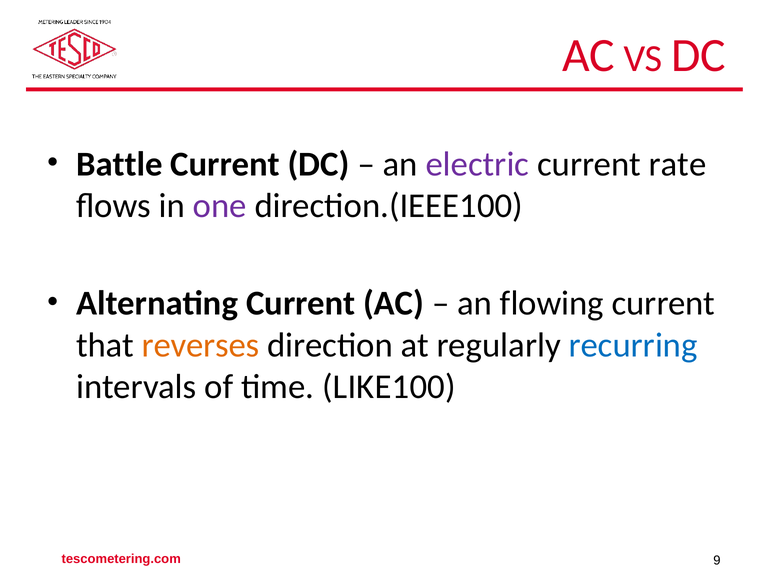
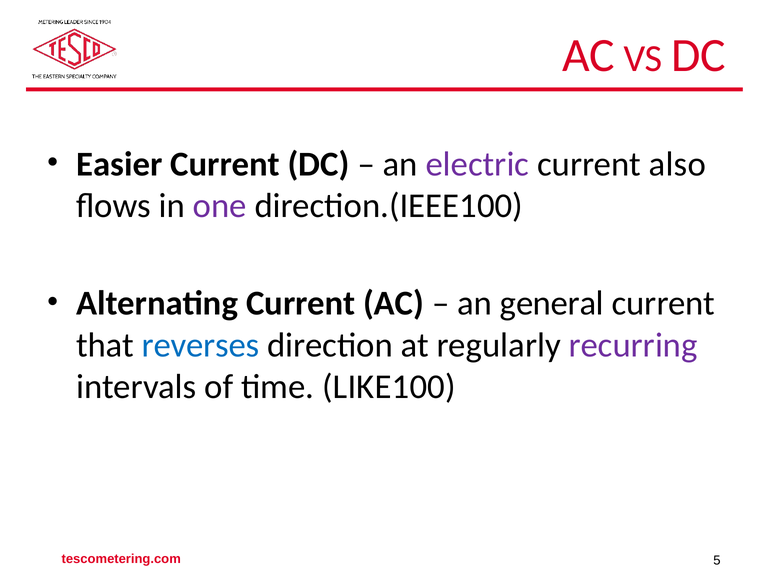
Battle: Battle -> Easier (119, 164)
rate: rate -> also (677, 164)
flowing: flowing -> general (552, 303)
reverses colour: orange -> blue (201, 345)
recurring colour: blue -> purple (633, 345)
9: 9 -> 5 (717, 560)
